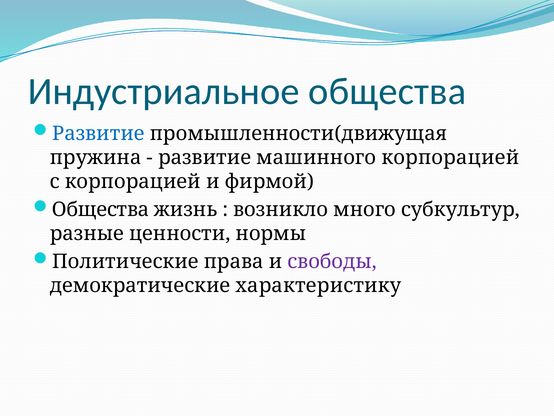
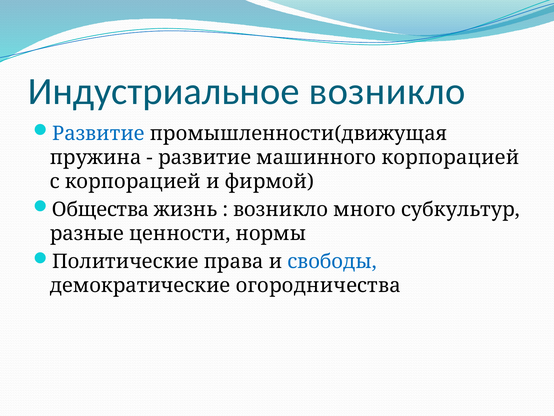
Индустриальное общества: общества -> возникло (387, 91)
свободы colour: purple -> blue (332, 261)
характеристику: характеристику -> огородничества (318, 285)
